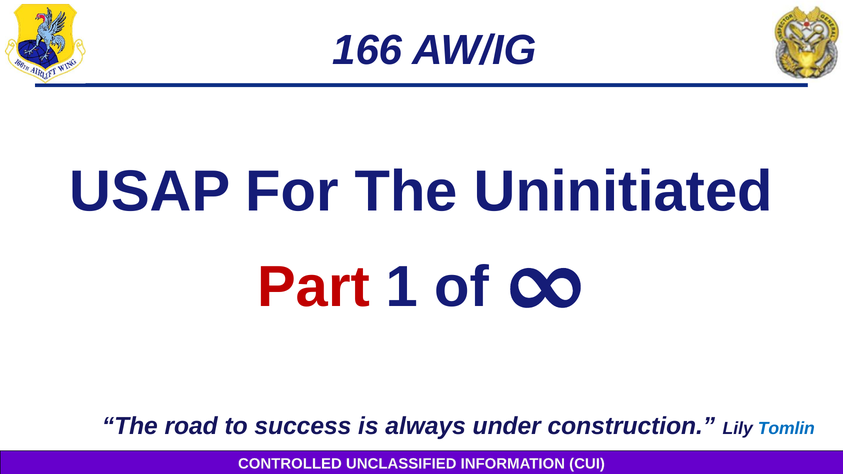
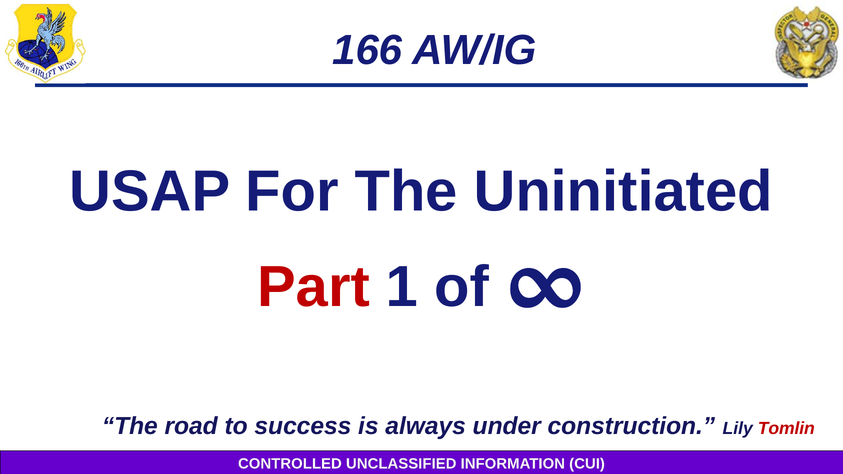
Tomlin colour: blue -> red (786, 429)
